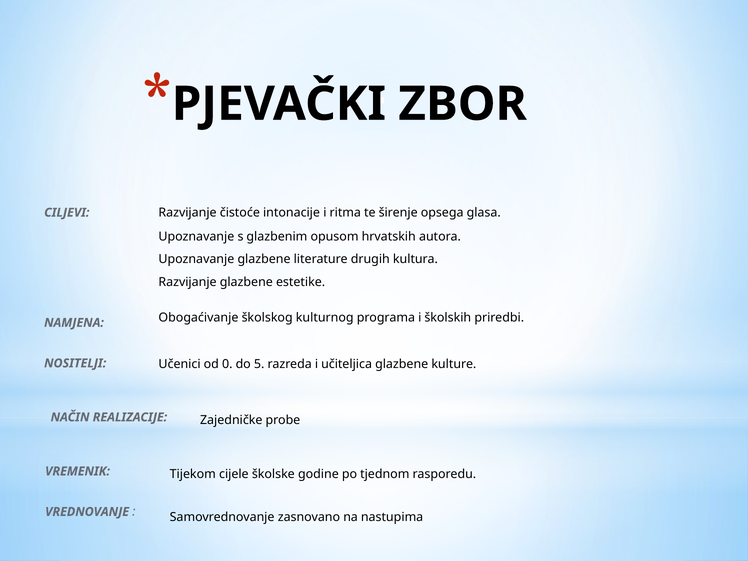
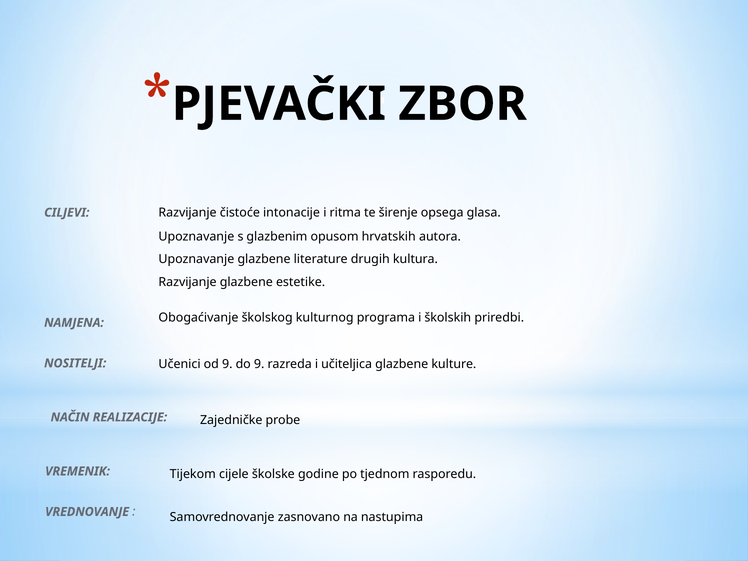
od 0: 0 -> 9 (227, 364)
do 5: 5 -> 9 (259, 364)
